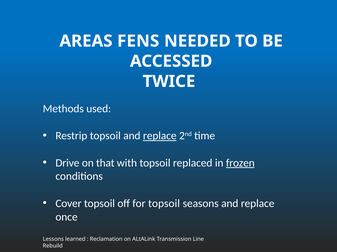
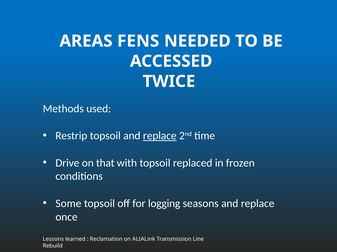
frozen underline: present -> none (240, 163)
Cover: Cover -> Some (68, 204)
for topsoil: topsoil -> logging (164, 204)
